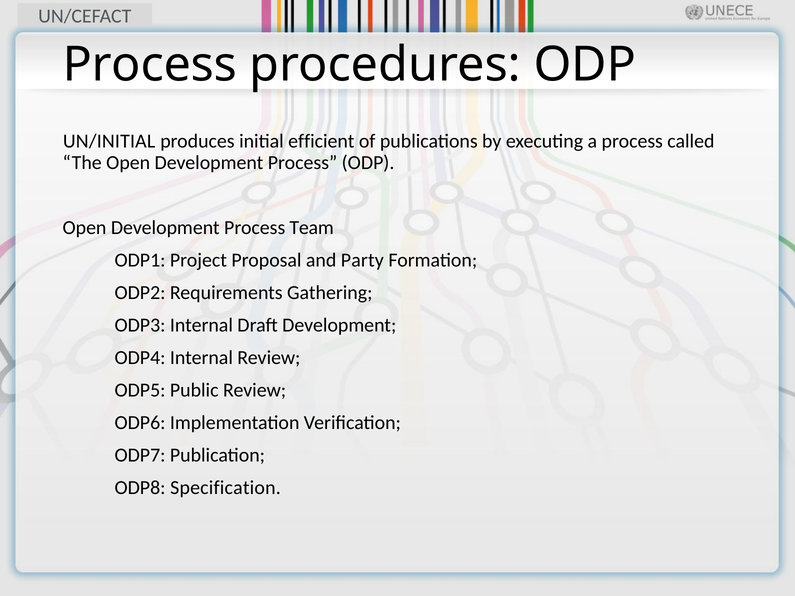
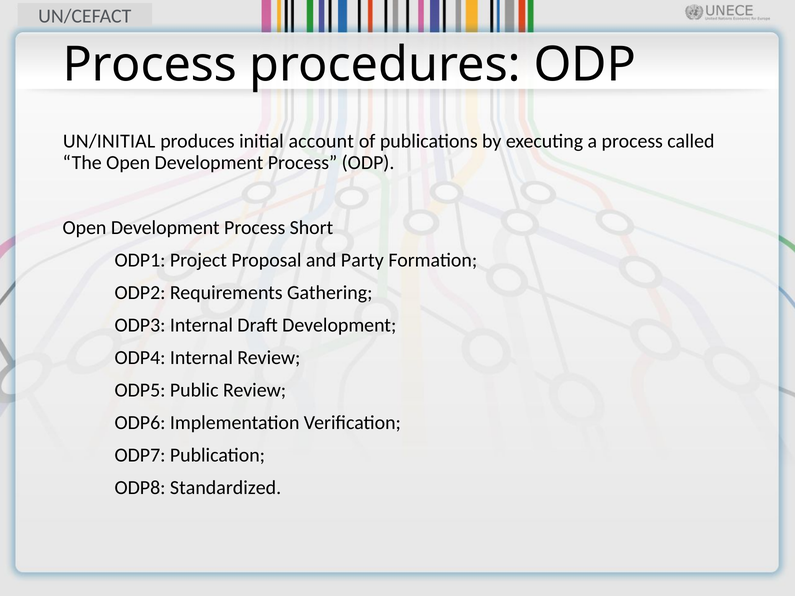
efficient: efficient -> account (321, 141)
Team: Team -> Short (311, 228)
Specification: Specification -> Standardized (226, 488)
